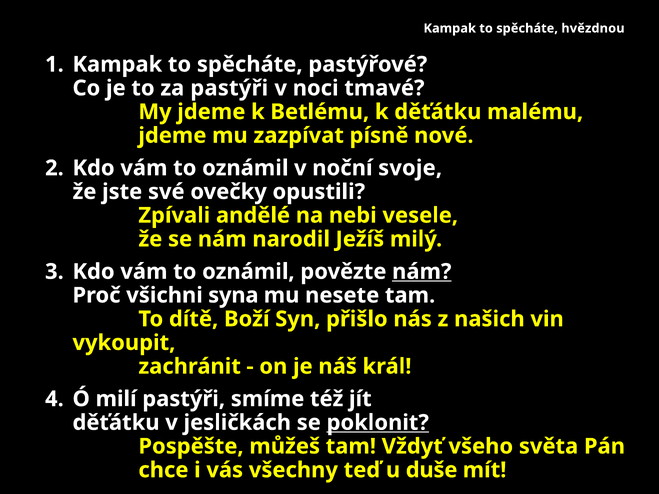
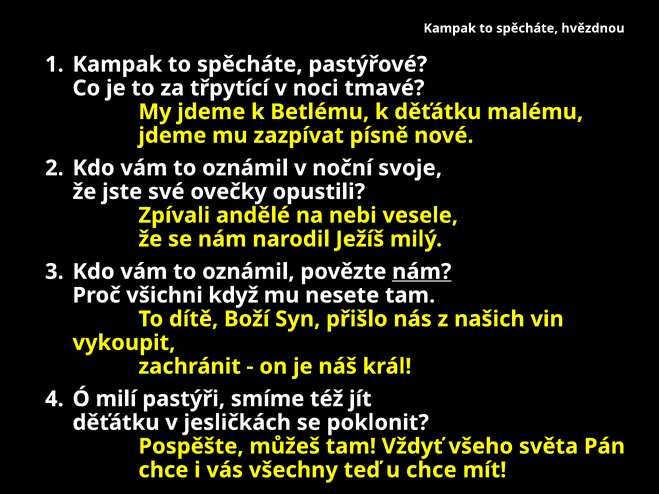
za pastýři: pastýři -> třpytící (229, 88)
syna: syna -> když (233, 295)
poklonit underline: present -> none (378, 423)
u duše: duše -> chce (431, 470)
